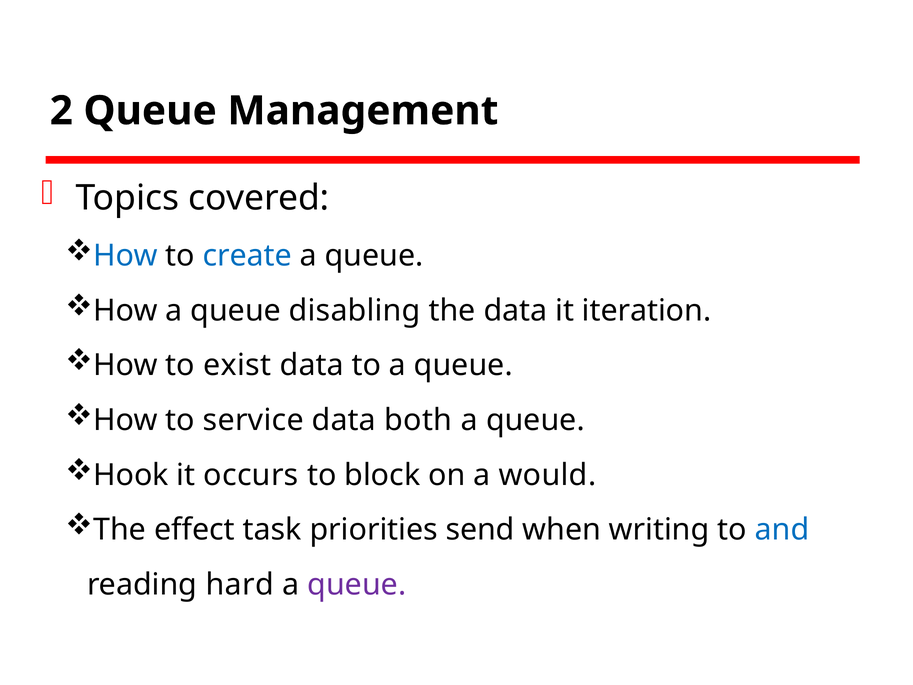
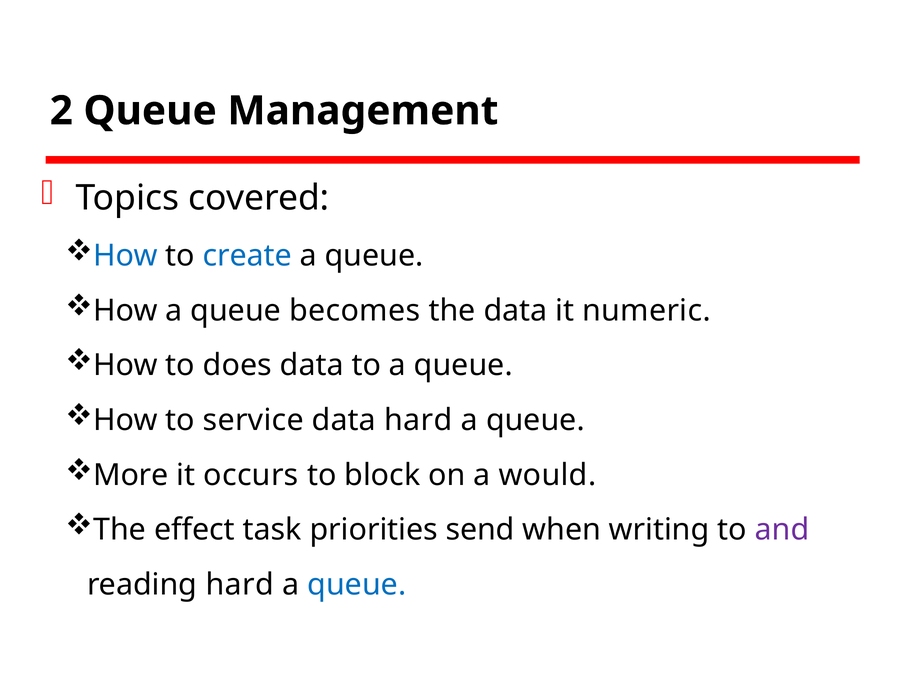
disabling: disabling -> becomes (355, 310)
iteration: iteration -> numeric (646, 310)
exist: exist -> does (237, 365)
data both: both -> hard (418, 420)
Hook: Hook -> More (131, 475)
and colour: blue -> purple (782, 530)
queue colour: purple -> blue (357, 584)
